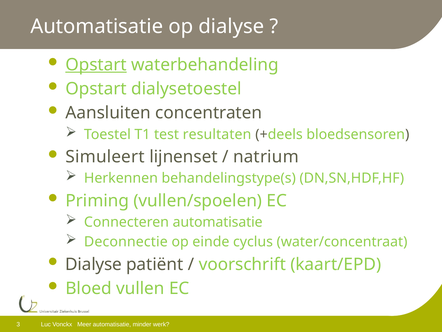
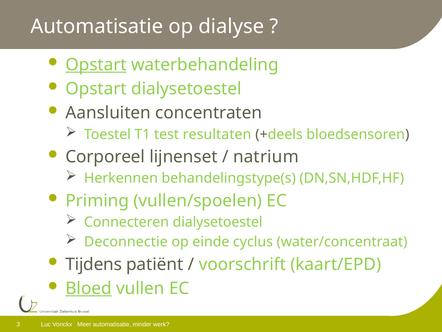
Simuleert: Simuleert -> Corporeel (105, 157)
Connecteren automatisatie: automatisatie -> dialysetoestel (218, 222)
Dialyse: Dialyse -> Tijdens (94, 264)
Bloed underline: none -> present (89, 288)
